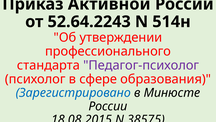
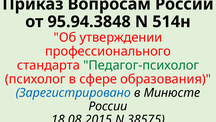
Активной: Активной -> Вопросам (109, 4)
52.64.2243: 52.64.2243 -> 95.94.3848 (89, 22)
Педагог-психолог colour: purple -> green (141, 65)
